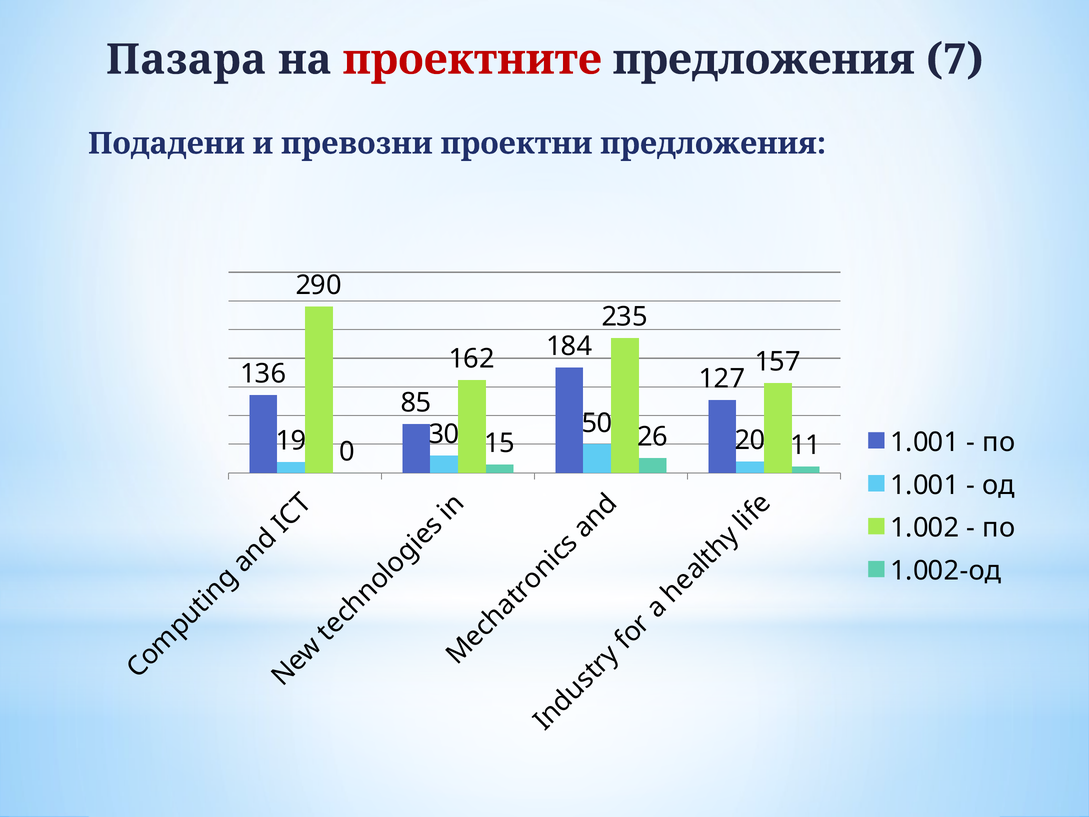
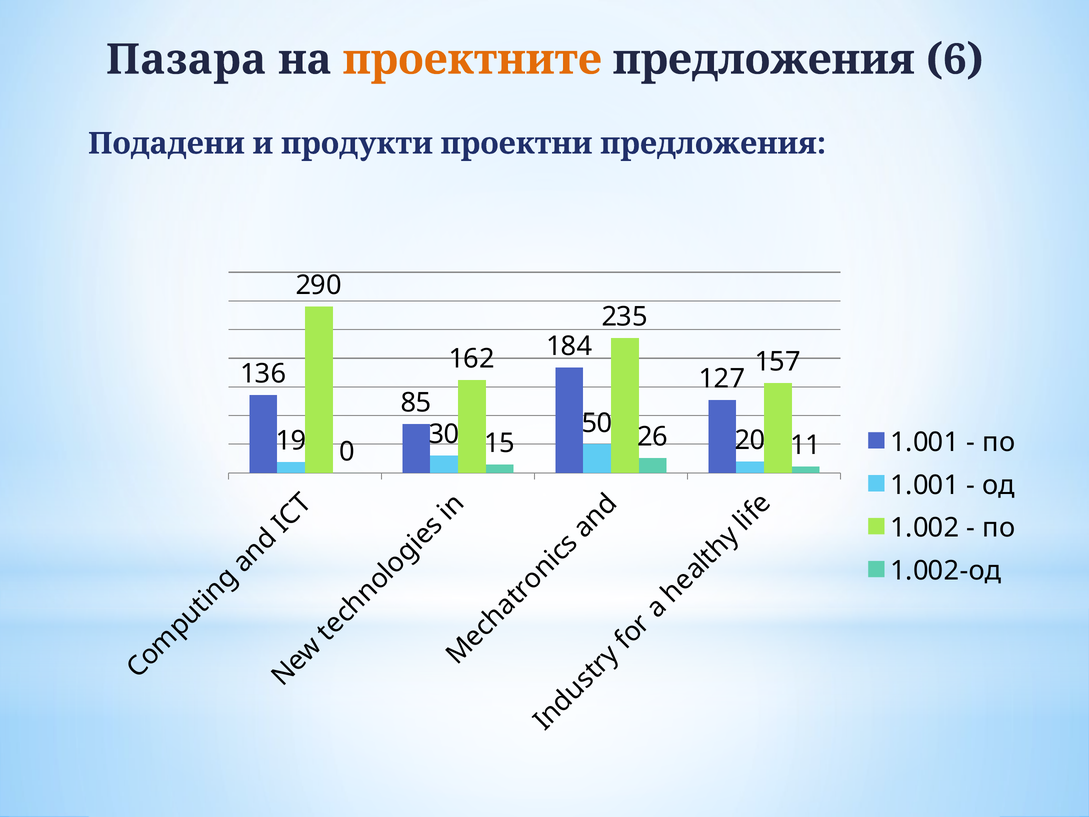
проектните colour: red -> orange (472, 60)
7: 7 -> 6 (955, 60)
превозни: превозни -> продукти (357, 144)
